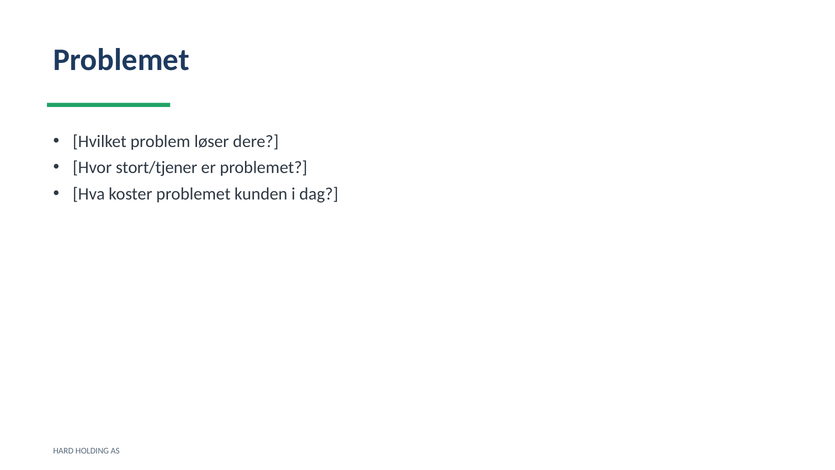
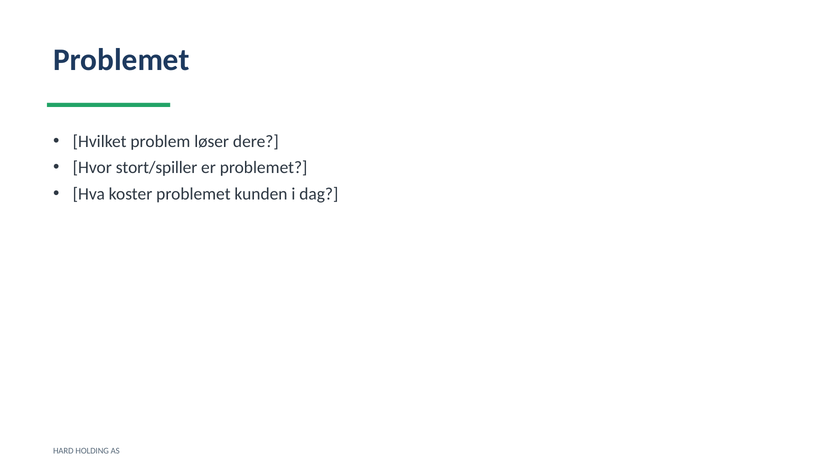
stort/tjener: stort/tjener -> stort/spiller (157, 168)
